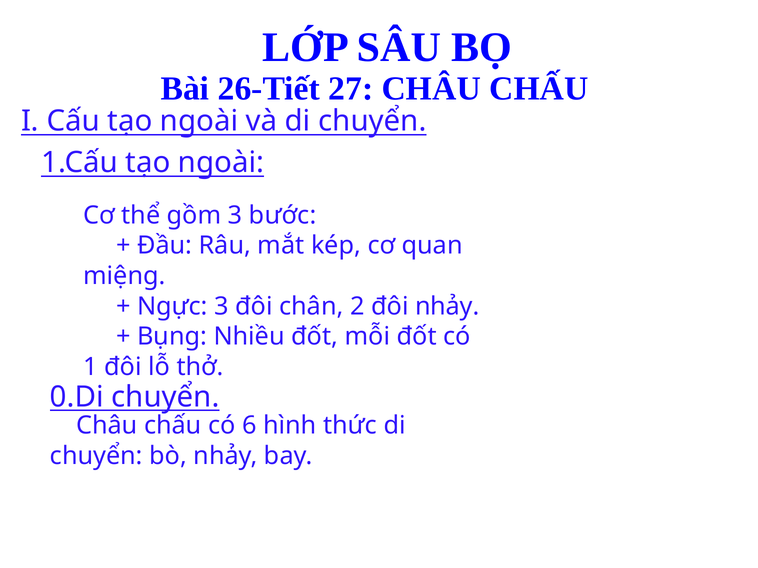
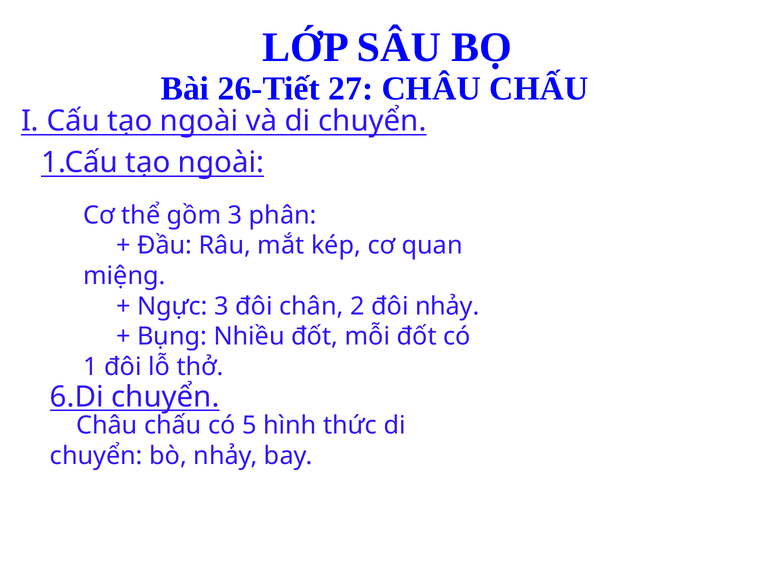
bước: bước -> phân (283, 216)
0.Di: 0.Di -> 6.Di (77, 397)
6: 6 -> 5 (249, 426)
